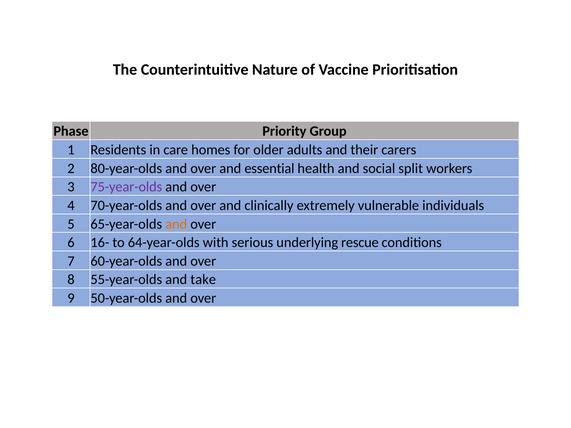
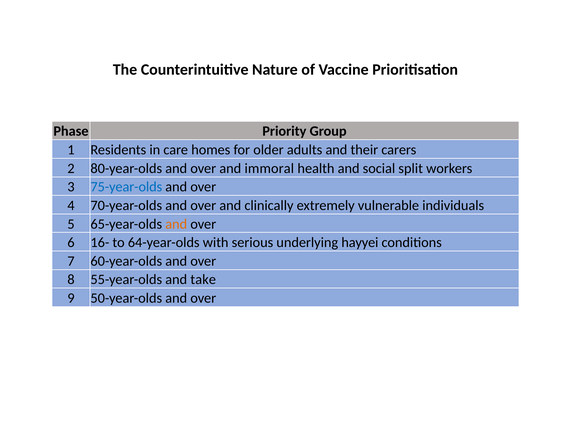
essential: essential -> immoral (269, 168)
75-year-olds colour: purple -> blue (126, 187)
rescue: rescue -> hayyei (360, 243)
